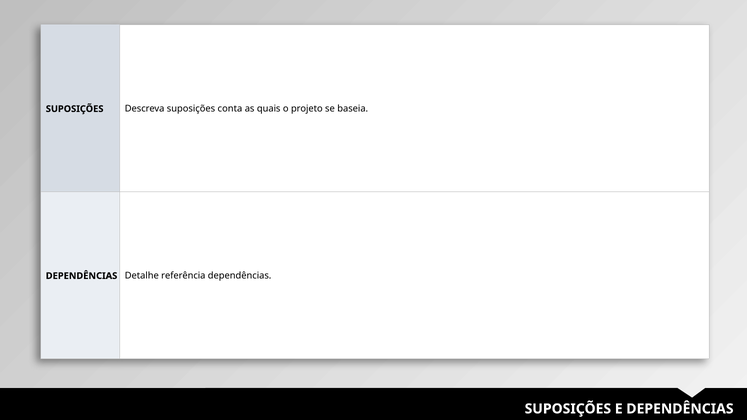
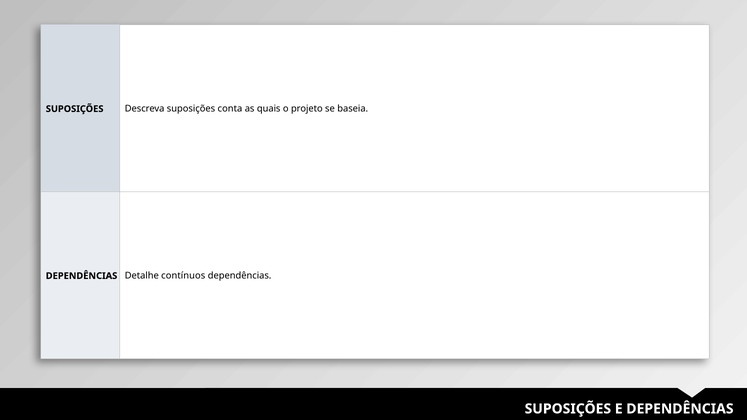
referência: referência -> contínuos (183, 276)
